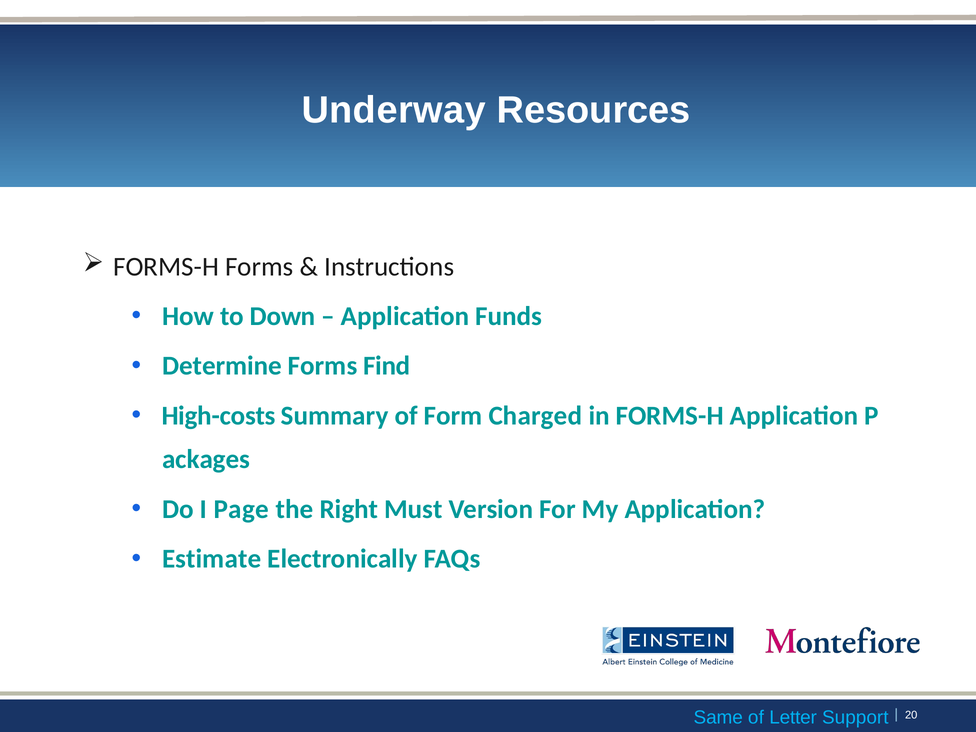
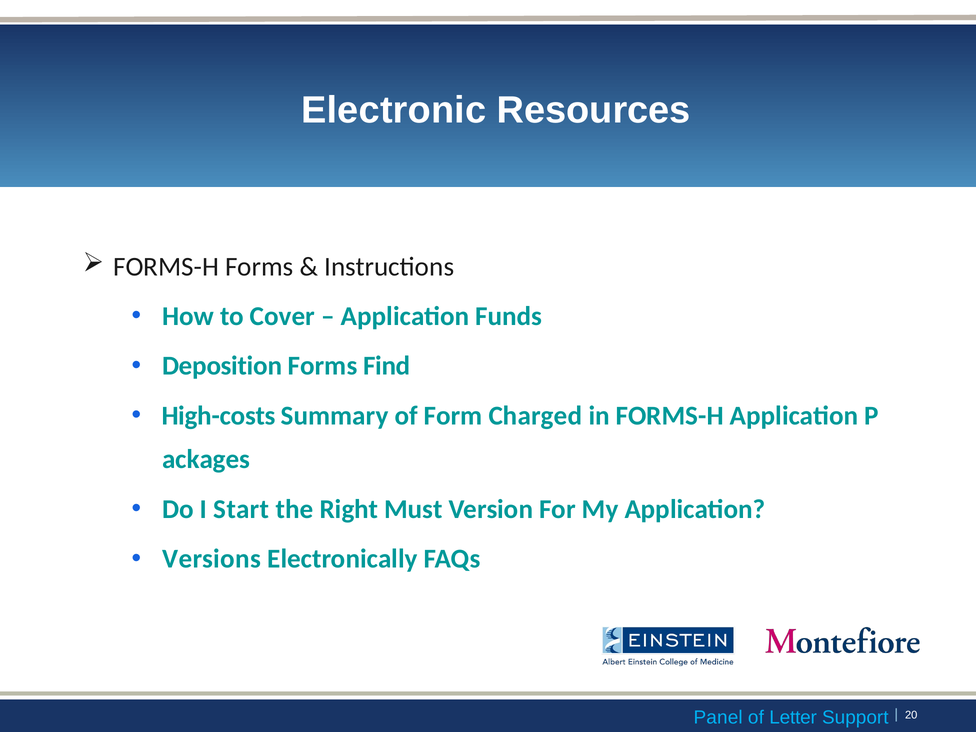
Underway: Underway -> Electronic (394, 110)
Down: Down -> Cover (283, 316)
Determine: Determine -> Deposition (222, 366)
Page: Page -> Start (241, 509)
Estimate: Estimate -> Versions (212, 559)
Same: Same -> Panel (718, 718)
